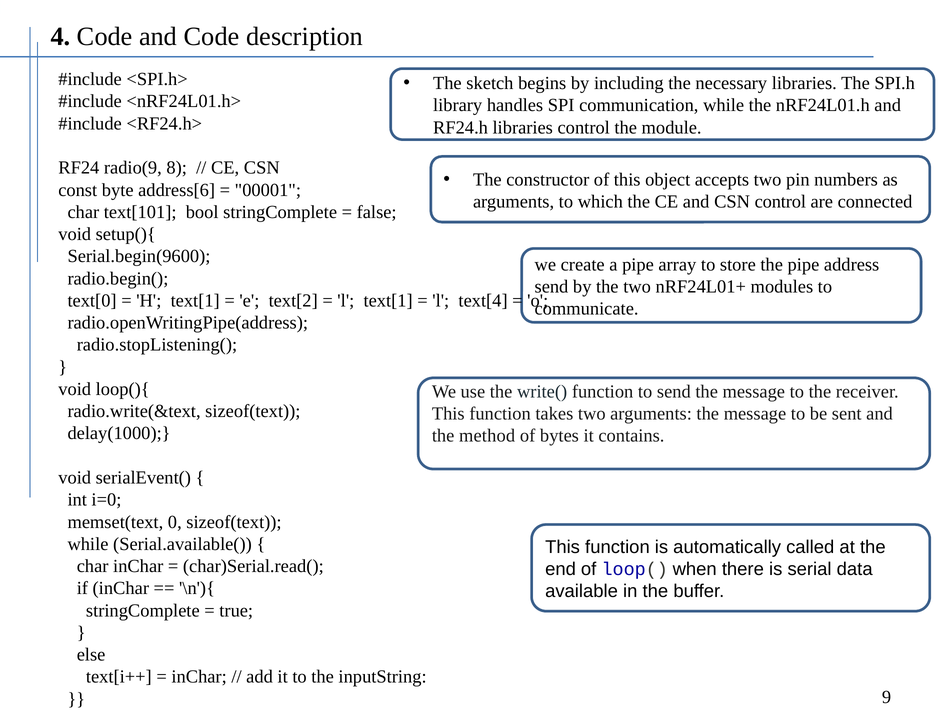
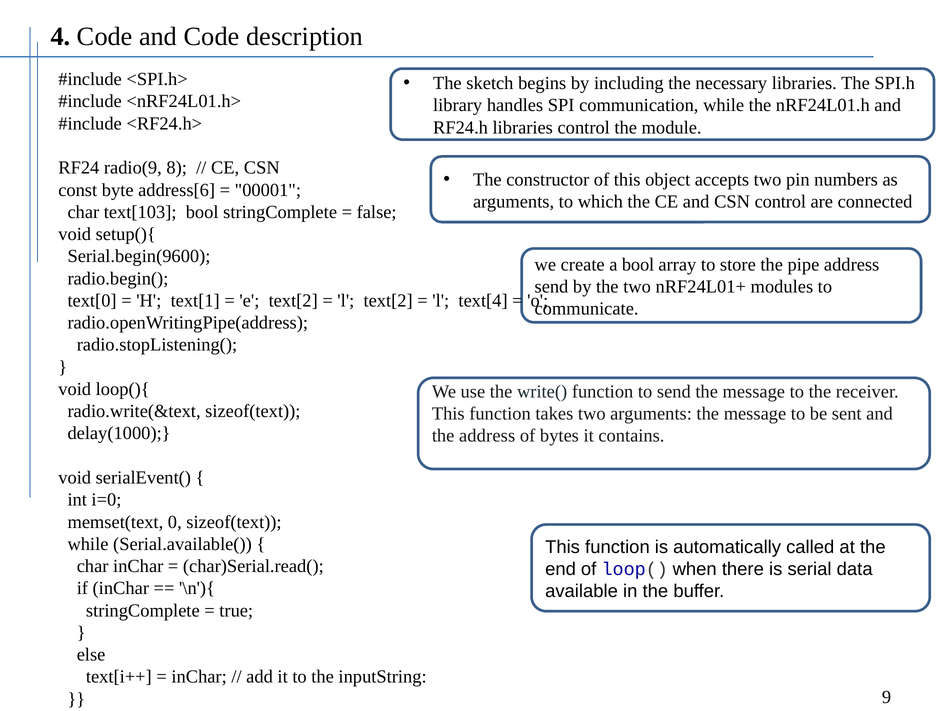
text[101: text[101 -> text[103 (140, 212)
a pipe: pipe -> bool (638, 265)
l text[1: text[1 -> text[2 (388, 301)
the method: method -> address (487, 436)
